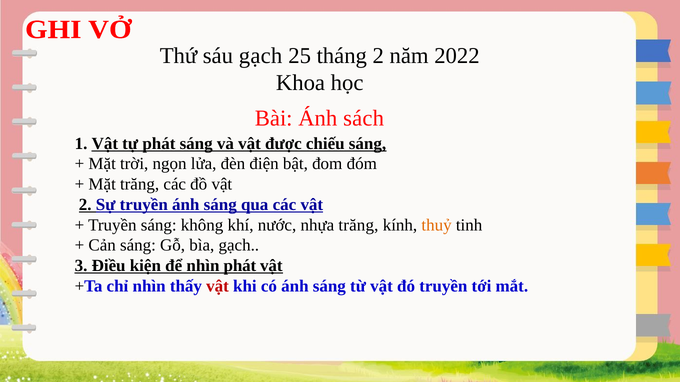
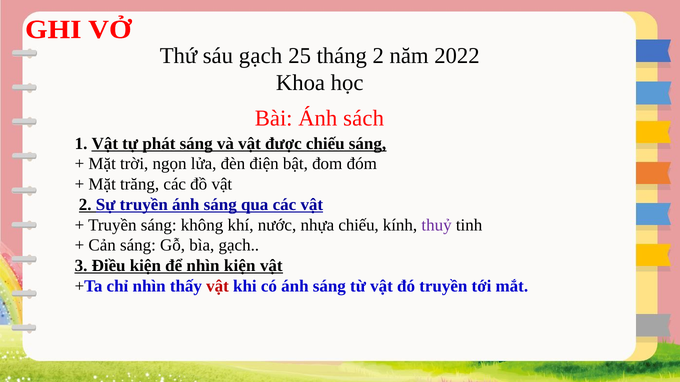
nhựa trăng: trăng -> chiếu (359, 225)
thuỷ colour: orange -> purple (437, 225)
nhìn phát: phát -> kiện (240, 266)
